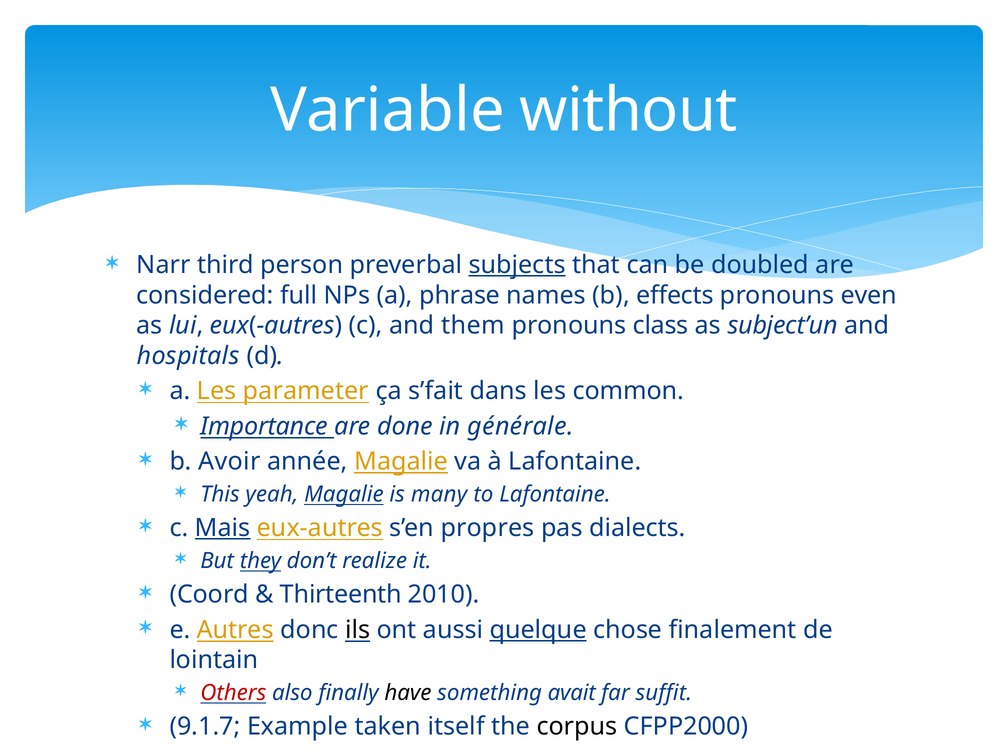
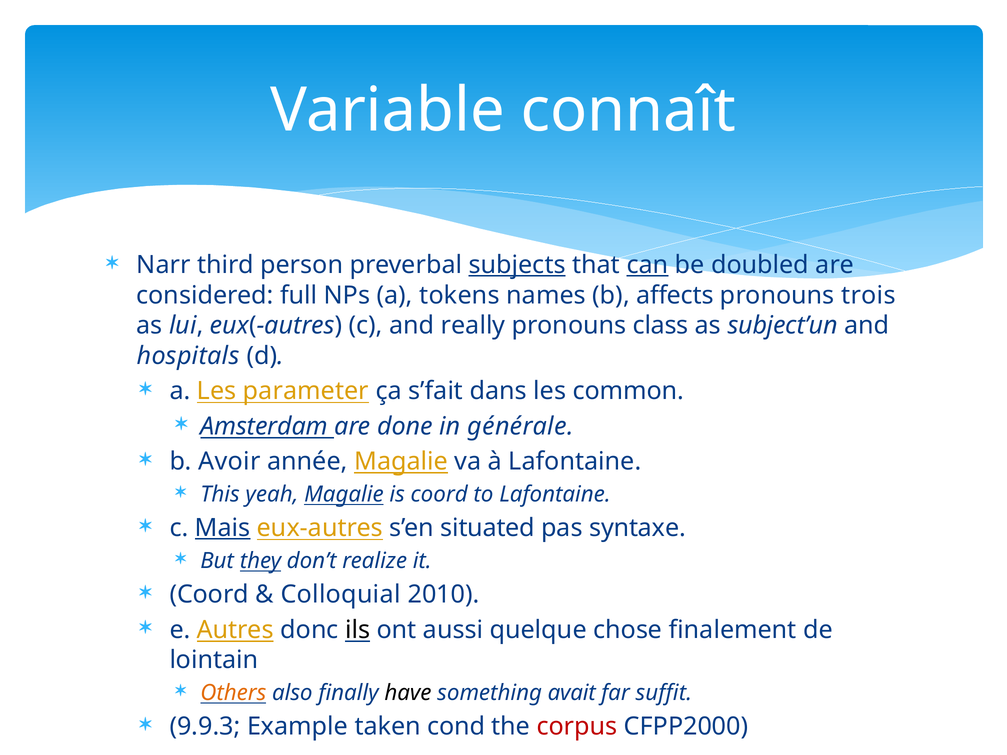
without: without -> connaît (628, 111)
can underline: none -> present (647, 265)
phrase: phrase -> tokens (459, 295)
effects: effects -> affects (675, 295)
even: even -> trois (869, 295)
them: them -> really (473, 326)
Importance: Importance -> Amsterdam (264, 426)
is many: many -> coord (439, 494)
propres: propres -> situated (488, 528)
dialects: dialects -> syntaxe (637, 528)
Thirteenth: Thirteenth -> Colloquial (341, 595)
quelque underline: present -> none (538, 630)
Others colour: red -> orange (233, 693)
9.1.7: 9.1.7 -> 9.9.3 (205, 727)
itself: itself -> cond (456, 727)
corpus colour: black -> red (577, 727)
